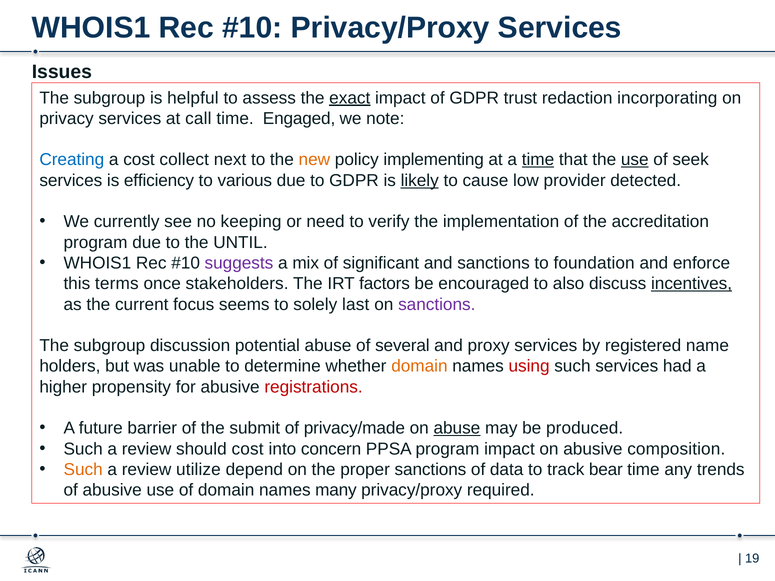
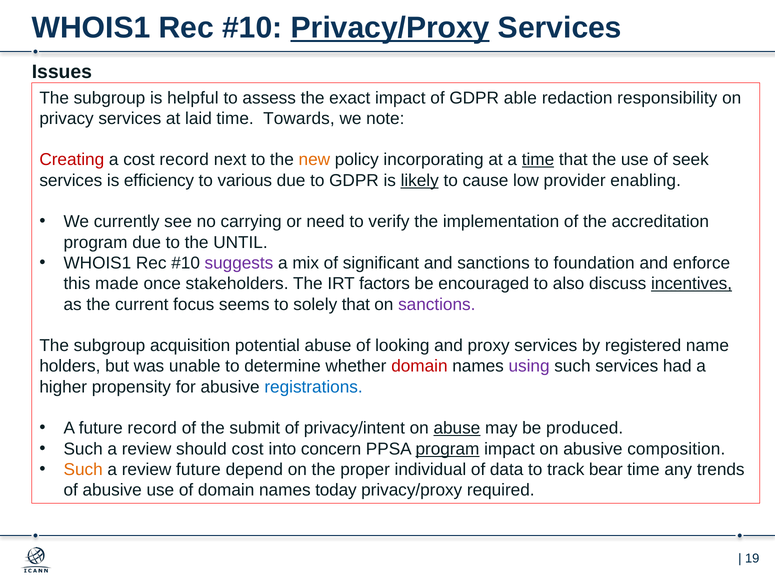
Privacy/Proxy underline: none -> present (390, 28)
exact underline: present -> none (350, 98)
trust: trust -> able (520, 98)
incorporating: incorporating -> responsibility (667, 98)
call: call -> laid (198, 119)
Engaged: Engaged -> Towards (299, 119)
Creating colour: blue -> red (72, 160)
cost collect: collect -> record (184, 160)
implementing: implementing -> incorporating (434, 160)
use underline: present -> none (635, 160)
detected: detected -> enabling (646, 181)
keeping: keeping -> carrying (251, 222)
terms: terms -> made (117, 284)
solely last: last -> that (356, 304)
discussion: discussion -> acquisition (190, 346)
several: several -> looking (402, 346)
domain colour: orange -> red (419, 366)
using colour: red -> purple (529, 366)
registrations colour: red -> blue (314, 387)
future barrier: barrier -> record (152, 428)
privacy/made: privacy/made -> privacy/intent (354, 428)
program underline: none -> present (447, 449)
review utilize: utilize -> future (198, 470)
proper sanctions: sanctions -> individual (430, 470)
many: many -> today (336, 490)
